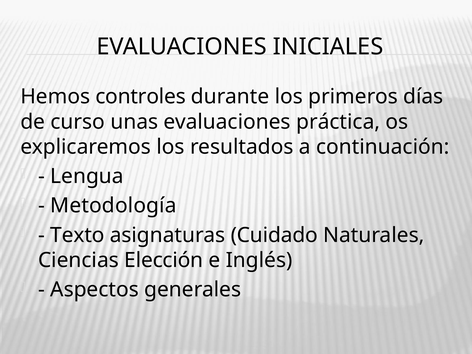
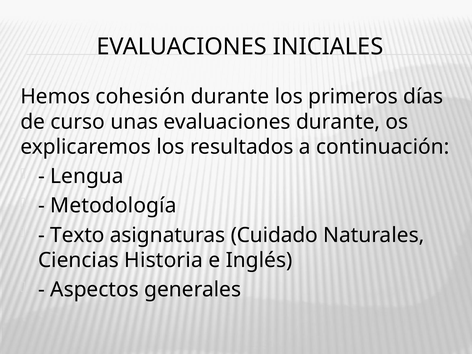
controles: controles -> cohesión (140, 97)
evaluaciones práctica: práctica -> durante (338, 122)
Elección: Elección -> Historia (164, 260)
